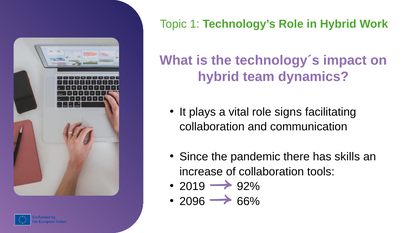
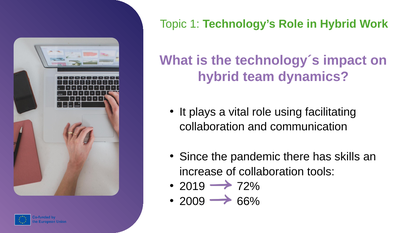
signs: signs -> using (288, 112)
92%: 92% -> 72% (248, 186)
2096: 2096 -> 2009 (192, 201)
